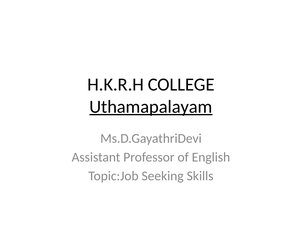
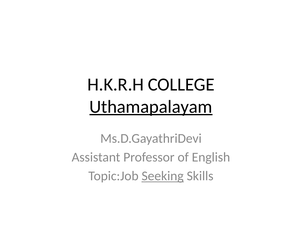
Seeking underline: none -> present (163, 176)
